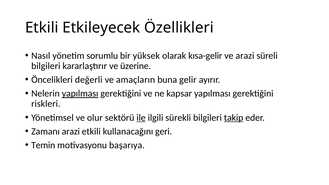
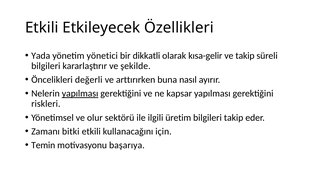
Nasıl: Nasıl -> Yada (41, 56)
sorumlu: sorumlu -> yönetici (102, 56)
yüksek: yüksek -> dikkatli (146, 56)
ve arazi: arazi -> takip (245, 56)
üzerine: üzerine -> şekilde (135, 66)
amaçların: amaçların -> arttırırken (136, 80)
gelir: gelir -> nasıl (188, 80)
ile underline: present -> none (141, 118)
sürekli: sürekli -> üretim (178, 118)
takip underline: present -> none (234, 118)
Zamanı arazi: arazi -> bitki (71, 131)
geri: geri -> için (163, 131)
